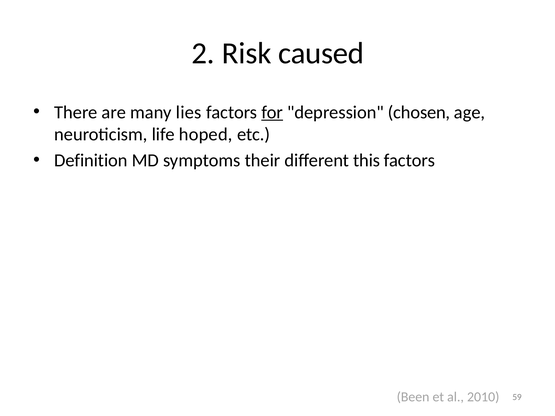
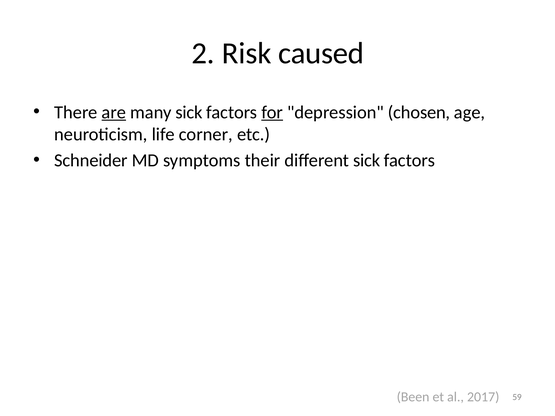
are underline: none -> present (114, 112)
many lies: lies -> sick (189, 112)
hoped: hoped -> corner (206, 134)
Definition: Definition -> Schneider (91, 160)
different this: this -> sick (367, 160)
2010: 2010 -> 2017 (483, 397)
